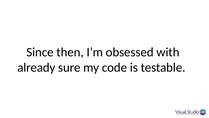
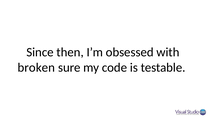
already: already -> broken (36, 67)
